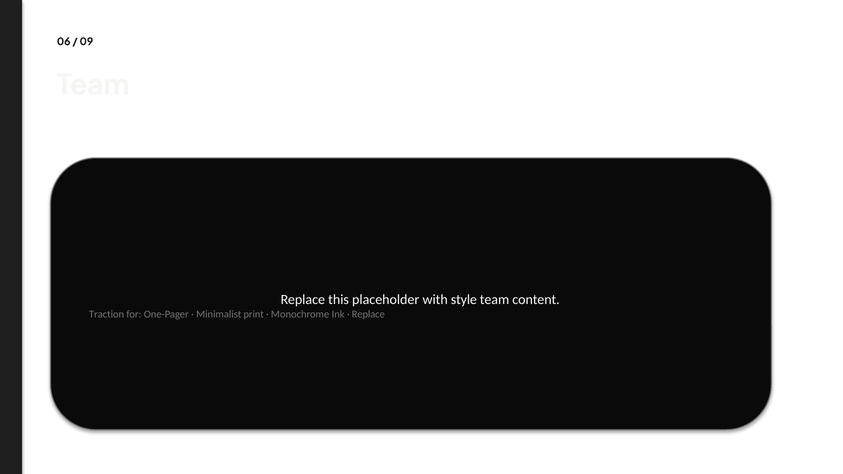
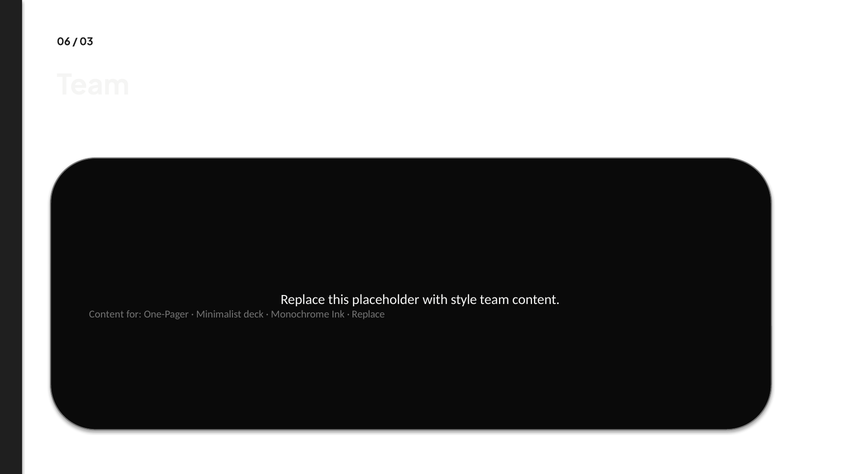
09: 09 -> 03 (86, 42)
Traction: Traction -> Content (107, 314)
print: print -> deck (254, 314)
